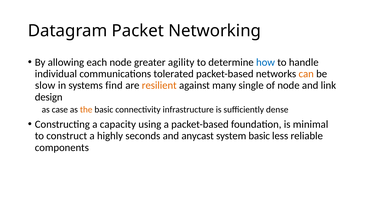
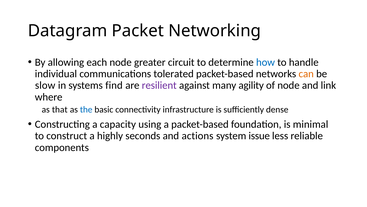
agility: agility -> circuit (181, 62)
resilient colour: orange -> purple (159, 85)
single: single -> agility (251, 85)
design: design -> where (49, 97)
case: case -> that (60, 109)
the colour: orange -> blue (86, 109)
anycast: anycast -> actions (198, 135)
system basic: basic -> issue (259, 135)
